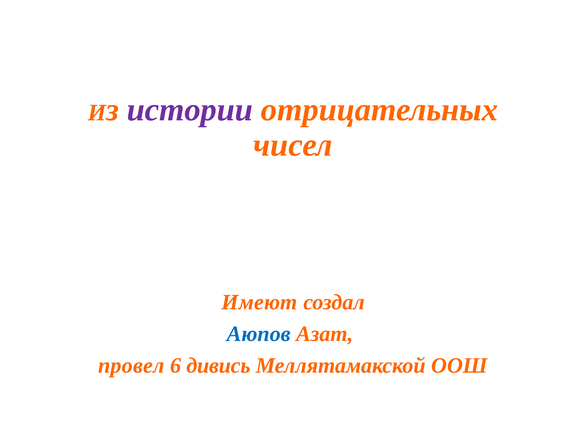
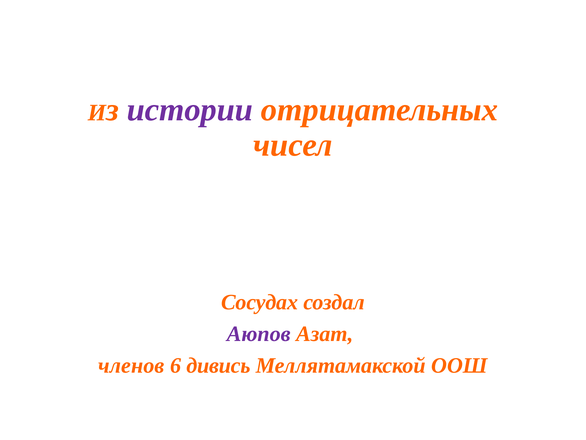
Имеют: Имеют -> Сосудах (260, 302)
Аюпов colour: blue -> purple (259, 334)
провел: провел -> членов (131, 365)
